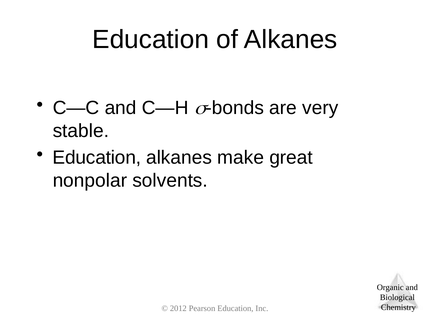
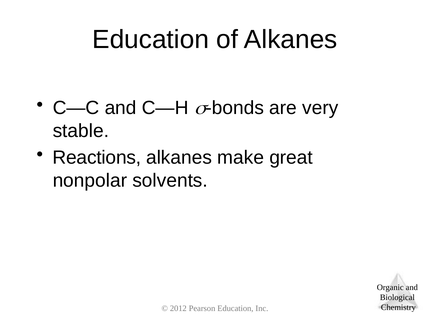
Education: Education -> Reactions (97, 158)
